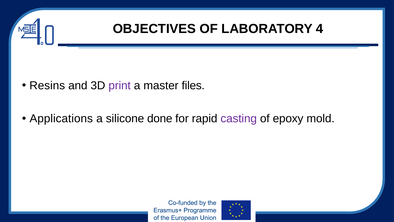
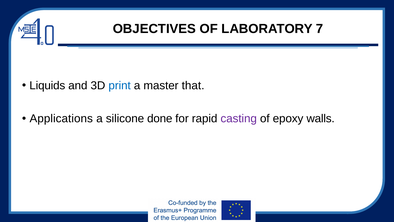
4: 4 -> 7 (320, 29)
Resins: Resins -> Liquids (47, 85)
print colour: purple -> blue (120, 85)
files: files -> that (193, 85)
mold: mold -> walls (321, 118)
